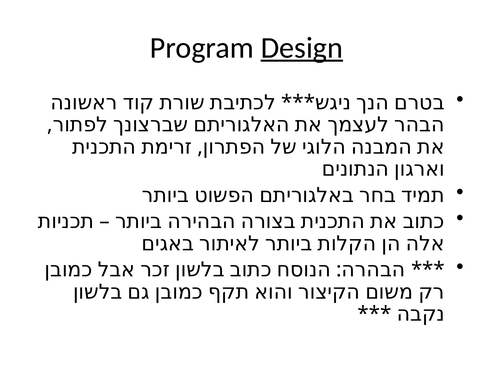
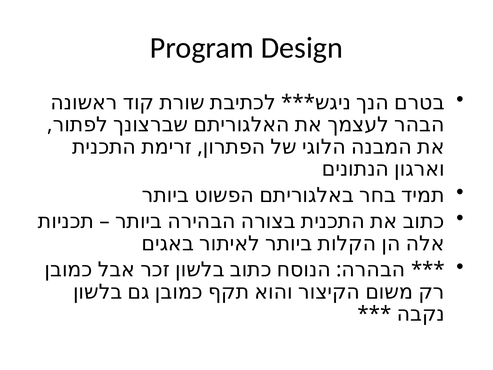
Design underline: present -> none (302, 48)
